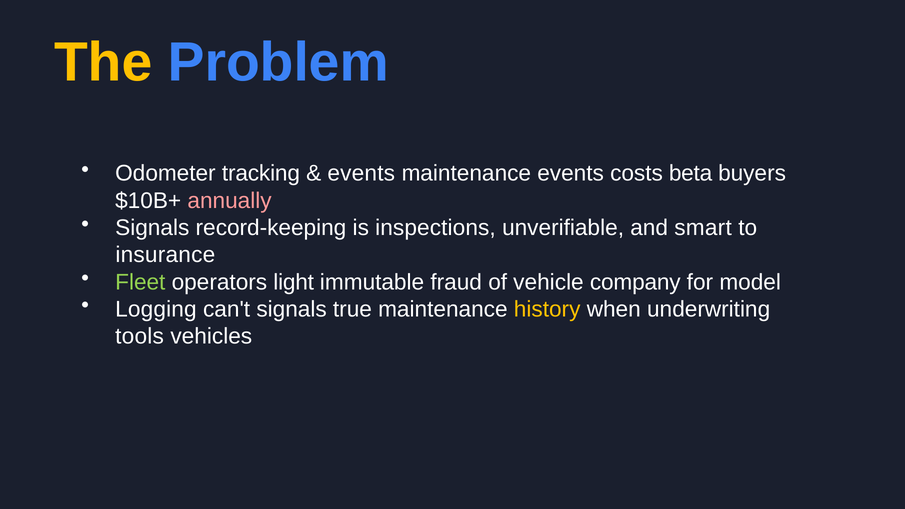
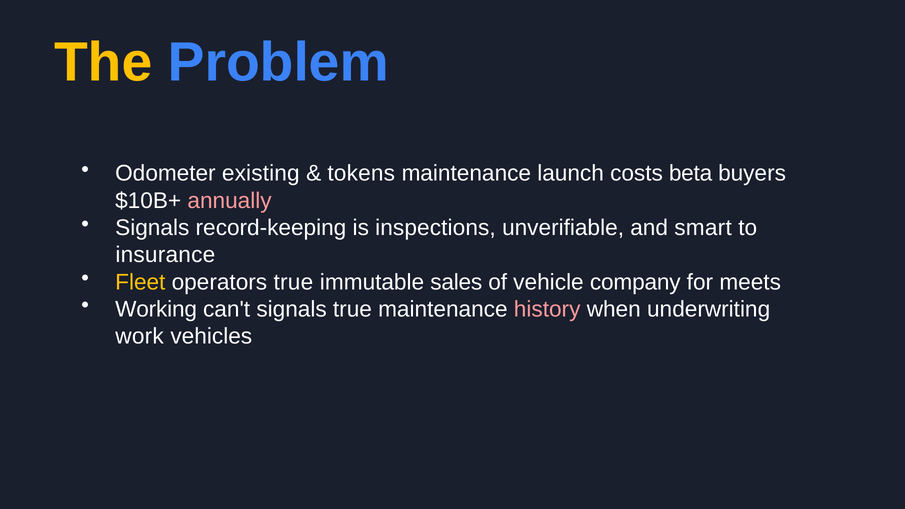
tracking: tracking -> existing (261, 173)
events: events -> tokens (361, 173)
maintenance events: events -> launch (571, 173)
Fleet colour: light green -> yellow (140, 282)
operators light: light -> true (293, 282)
fraud: fraud -> sales (456, 282)
model: model -> meets (750, 282)
Logging: Logging -> Working (156, 309)
history colour: yellow -> pink (547, 309)
tools: tools -> work (140, 336)
